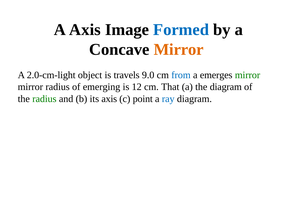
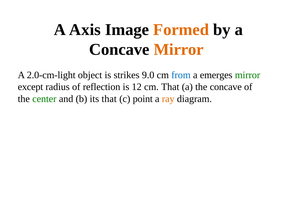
Formed colour: blue -> orange (181, 30)
travels: travels -> strikes (127, 75)
mirror: mirror -> except (30, 87)
emerging: emerging -> reflection (102, 87)
the diagram: diagram -> concave (226, 87)
the radius: radius -> center (44, 99)
its axis: axis -> that (109, 99)
ray colour: blue -> orange (168, 99)
